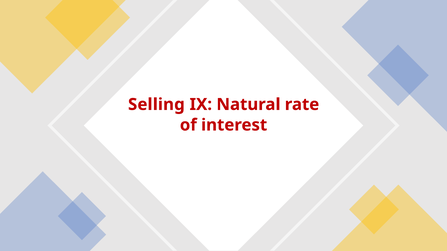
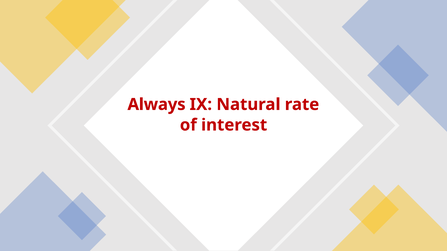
Selling: Selling -> Always (157, 105)
